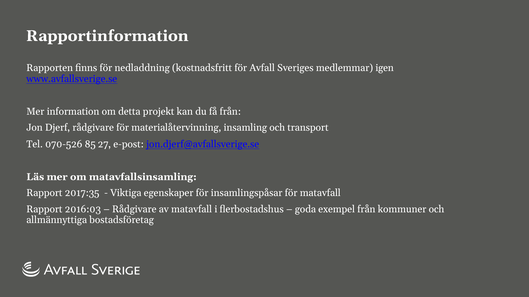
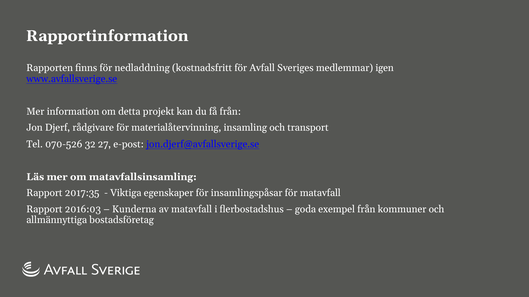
85: 85 -> 32 (90, 145)
Rådgivare: Rådgivare -> Kunderna (134, 210)
